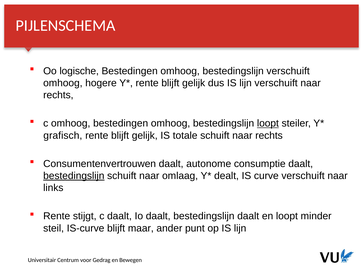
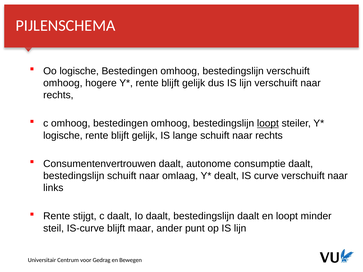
grafisch: grafisch -> logische (63, 136)
totale: totale -> lange (185, 136)
bestedingslijn underline: present -> none (74, 176)
